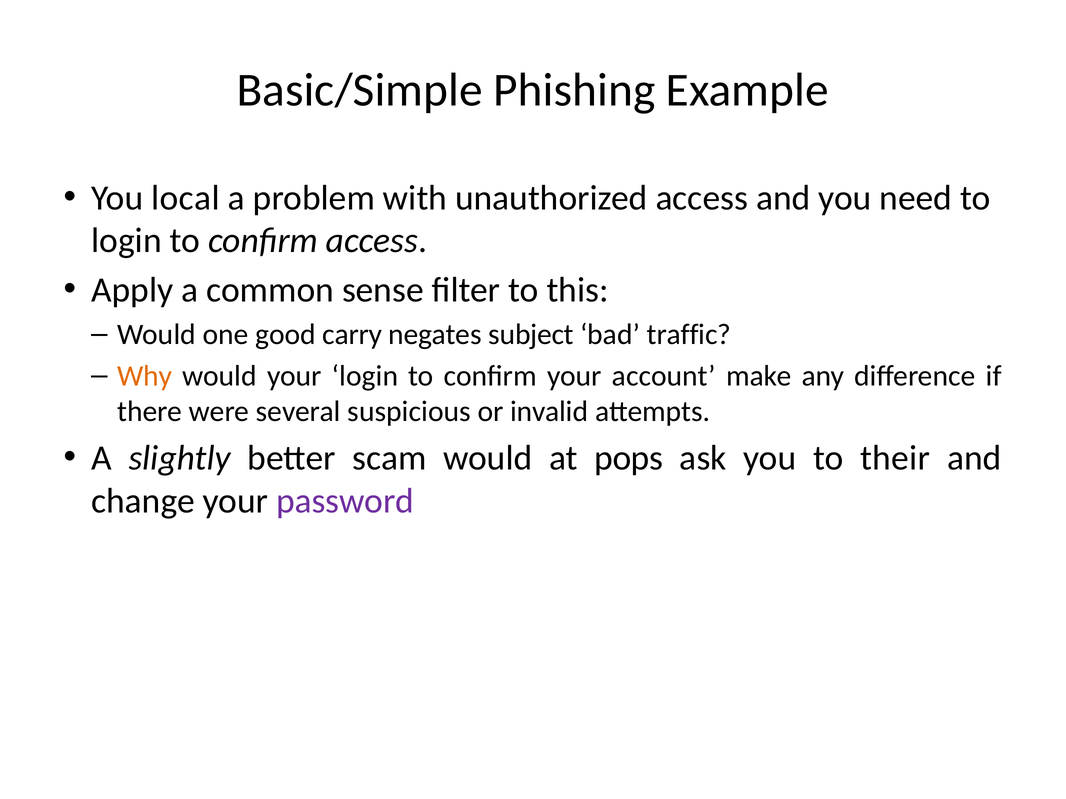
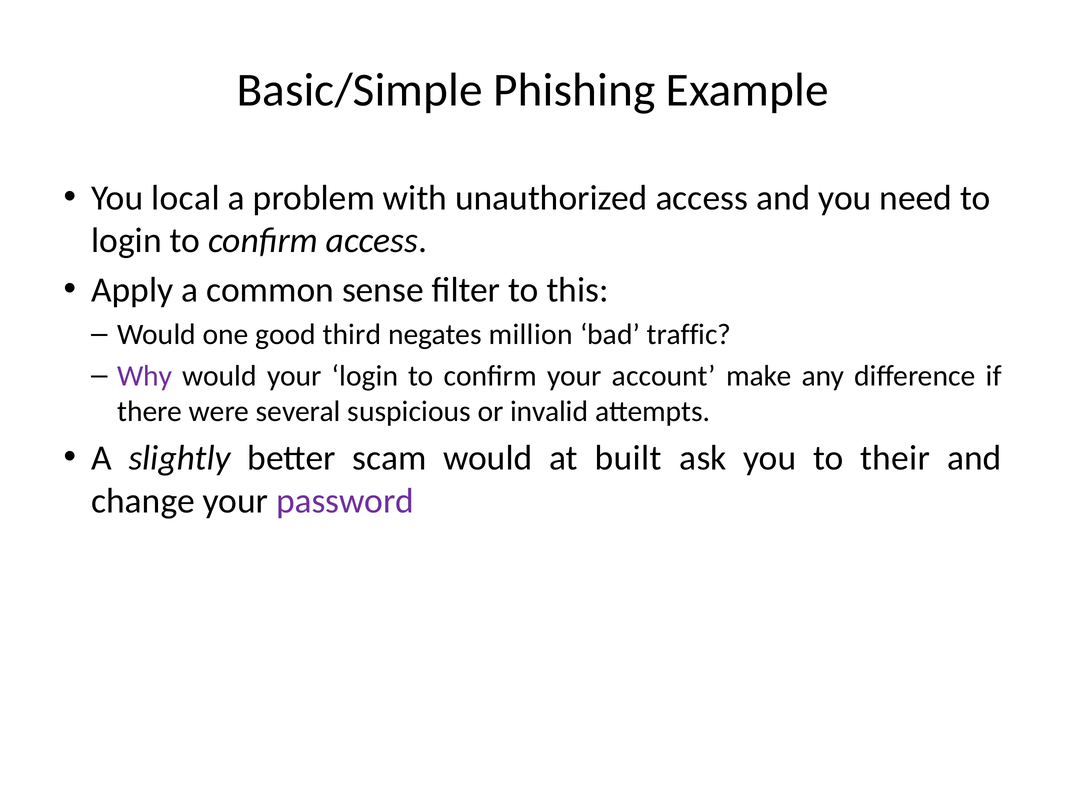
carry: carry -> third (352, 335)
subject: subject -> million (531, 335)
Why colour: orange -> purple (145, 376)
pops: pops -> built (628, 459)
